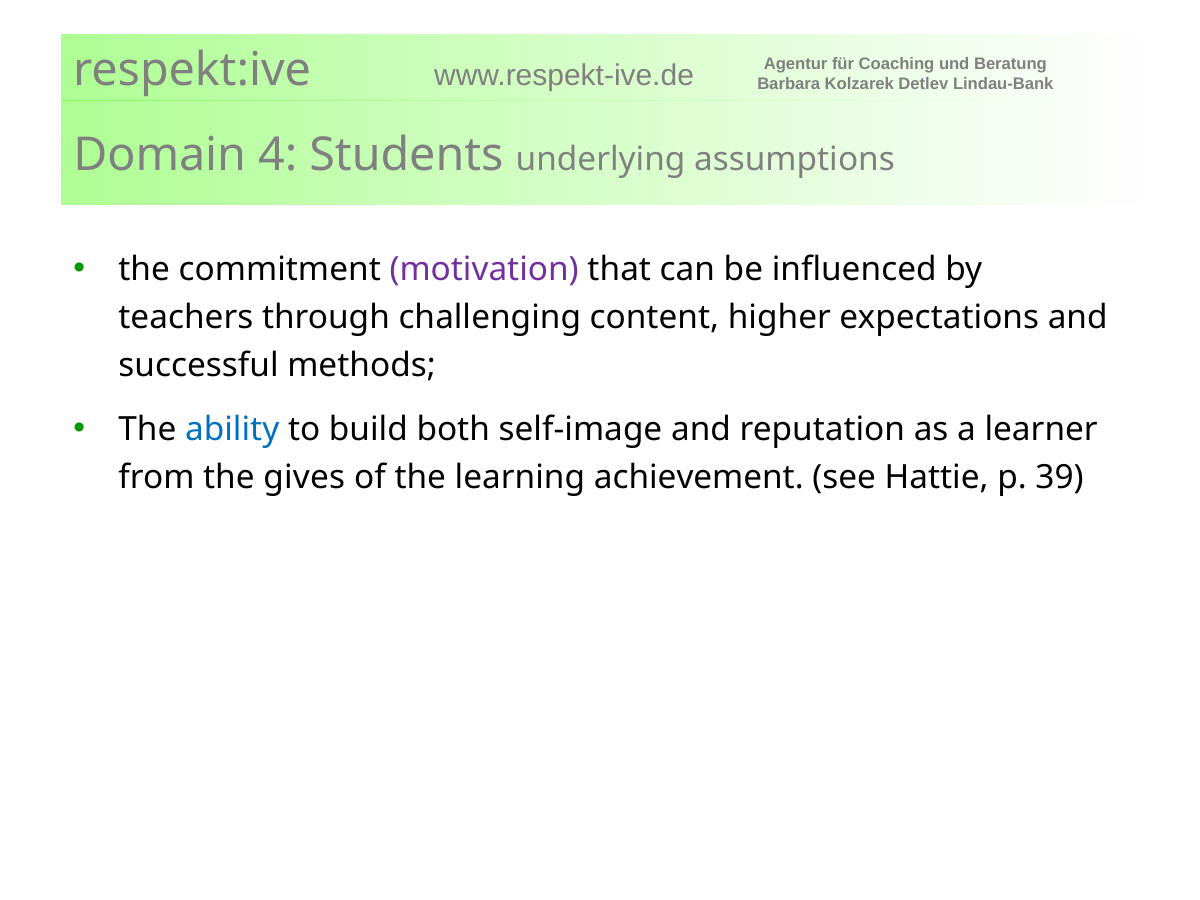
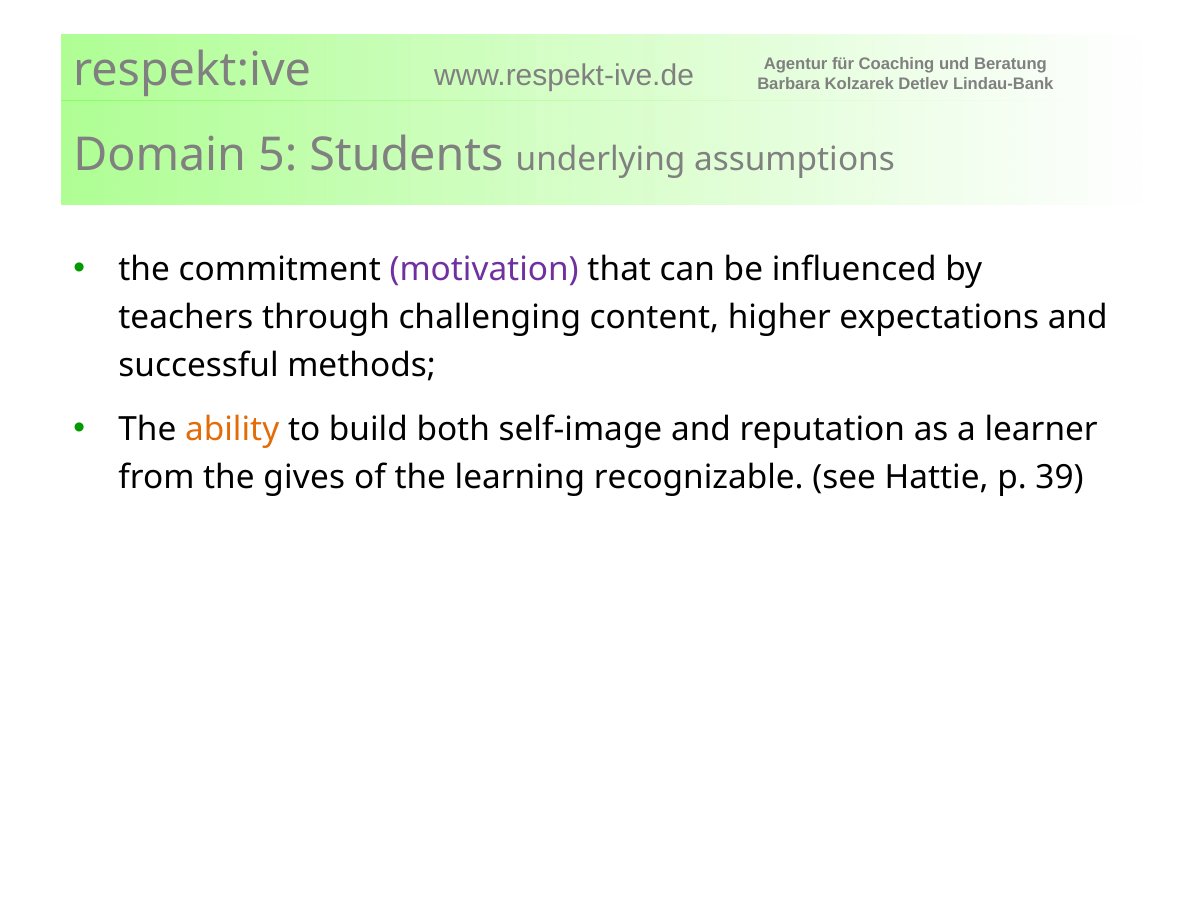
4: 4 -> 5 (278, 156)
ability colour: blue -> orange (232, 430)
achievement: achievement -> recognizable (699, 478)
